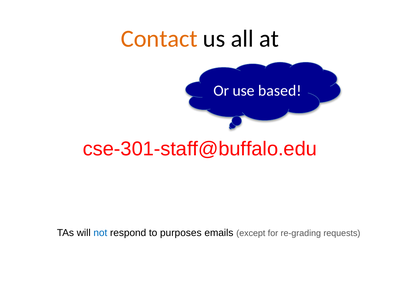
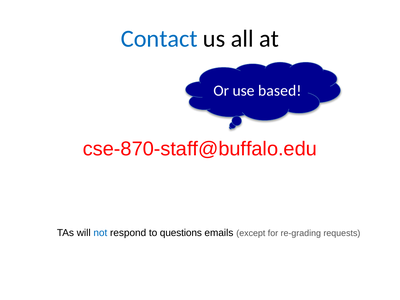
Contact colour: orange -> blue (159, 39)
cse-301-staff@buffalo.edu: cse-301-staff@buffalo.edu -> cse-870-staff@buffalo.edu (200, 149)
purposes: purposes -> questions (181, 233)
